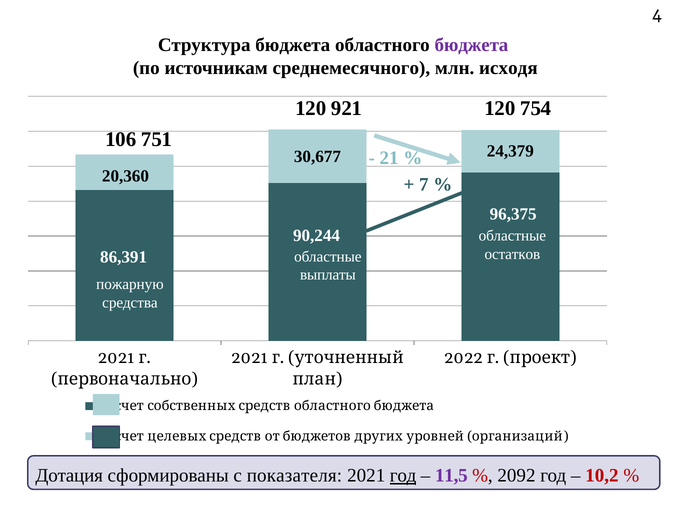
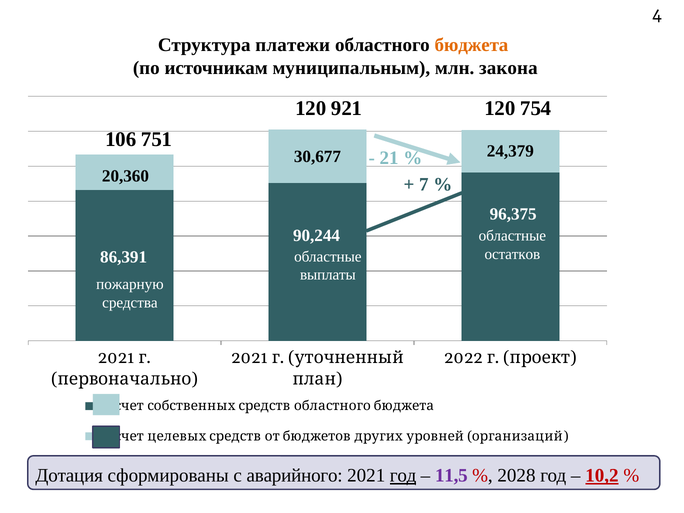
Структура бюджета: бюджета -> платежи (293, 45)
бюджета colour: purple -> orange (471, 45)
среднемесячного: среднемесячного -> муниципальным (351, 68)
исходя: исходя -> закона (508, 68)
показателя: показателя -> аварийного (295, 476)
2092: 2092 -> 2028 (516, 476)
10,2 underline: none -> present (602, 476)
